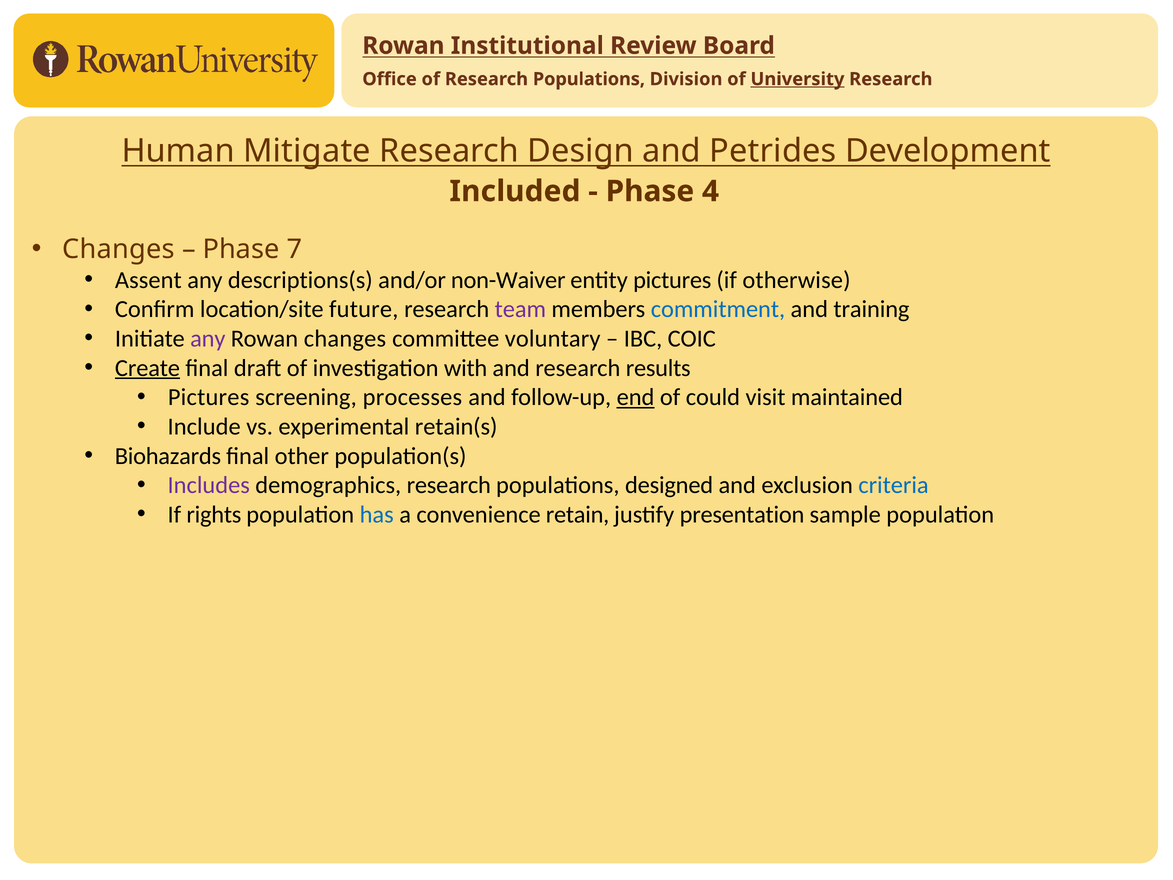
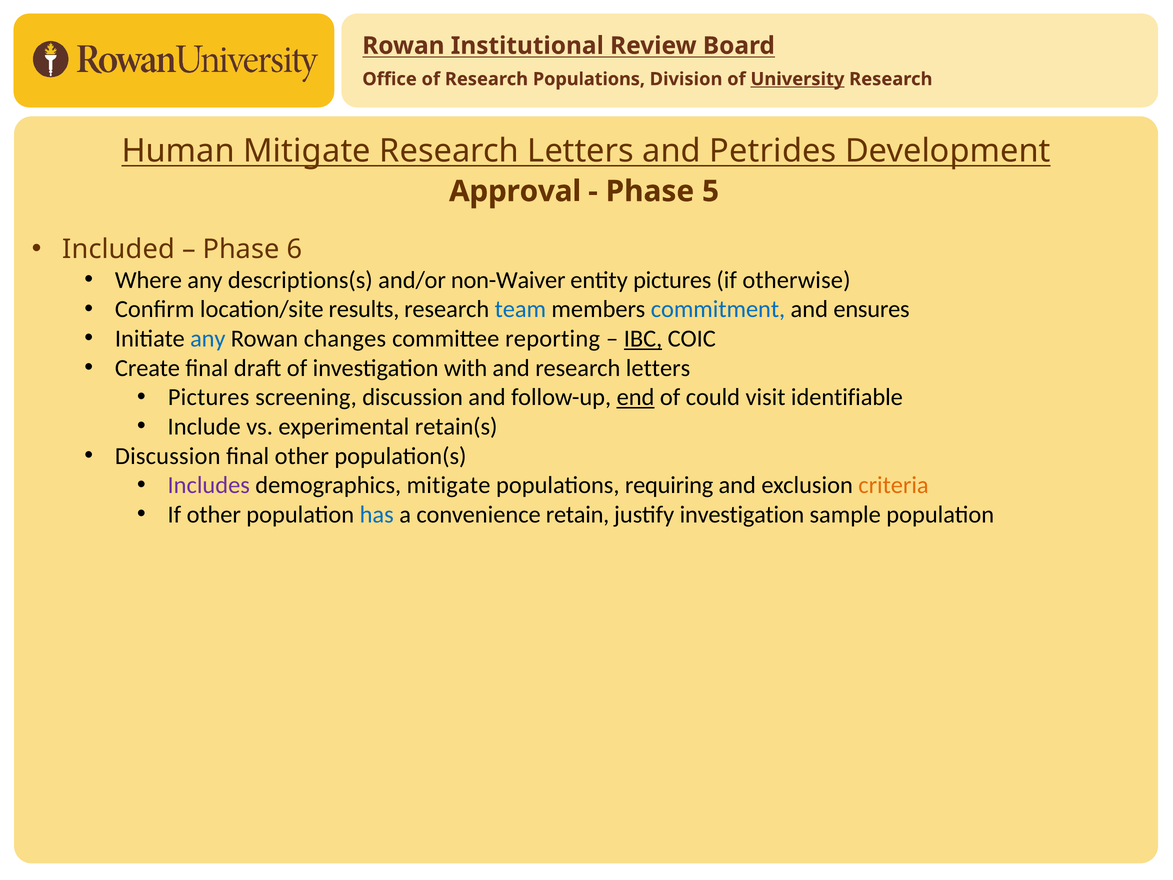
Design: Design -> Letters (581, 151)
Included: Included -> Approval (515, 191)
4: 4 -> 5 (711, 191)
Changes: Changes -> Included (119, 249)
7: 7 -> 6 (294, 249)
Assent: Assent -> Where (148, 280)
future: future -> results (364, 309)
team colour: purple -> blue (520, 309)
training: training -> ensures (872, 309)
any colour: purple -> blue (208, 339)
voluntary: voluntary -> reporting (553, 339)
IBC underline: none -> present (643, 339)
Create underline: present -> none (147, 368)
and research results: results -> letters (658, 368)
screening processes: processes -> discussion (413, 397)
maintained: maintained -> identifiable (847, 397)
Biohazards: Biohazards -> Discussion (168, 456)
demographics research: research -> mitigate (449, 485)
designed: designed -> requiring (669, 485)
criteria colour: blue -> orange (894, 485)
If rights: rights -> other (214, 514)
justify presentation: presentation -> investigation (742, 514)
